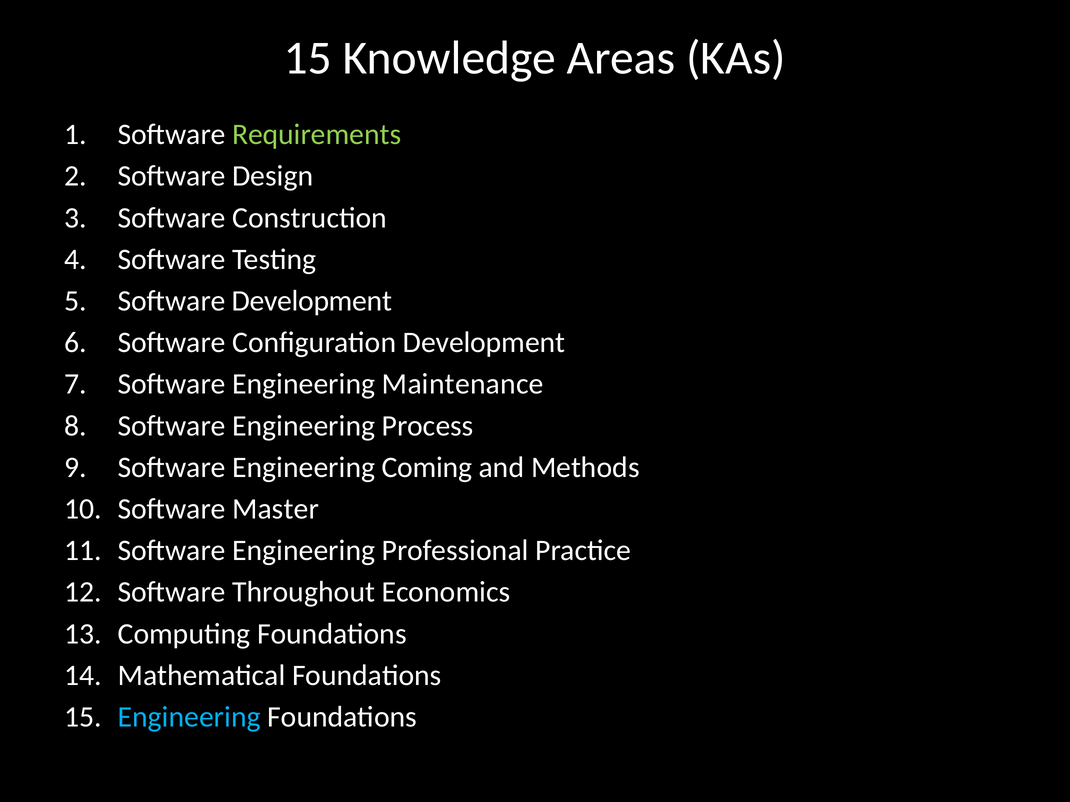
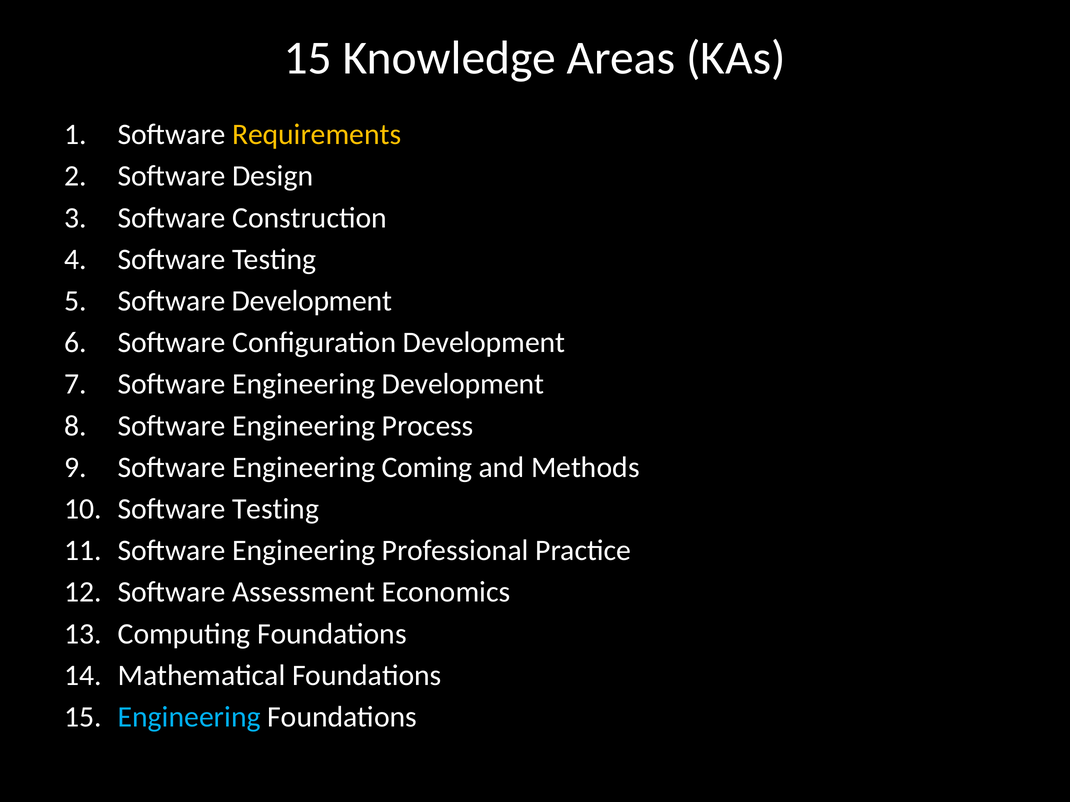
Requirements colour: light green -> yellow (317, 135)
Engineering Maintenance: Maintenance -> Development (463, 384)
Master: Master -> Testing (276, 509)
Throughout: Throughout -> Assessment (304, 593)
